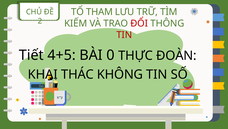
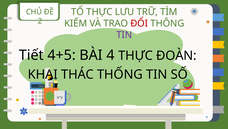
TỔ THAM: THAM -> THỰC (99, 12)
TIN colour: red -> purple (124, 35)
0: 0 -> 4 (110, 55)
KHÔNG: KHÔNG -> THỐNG (120, 74)
